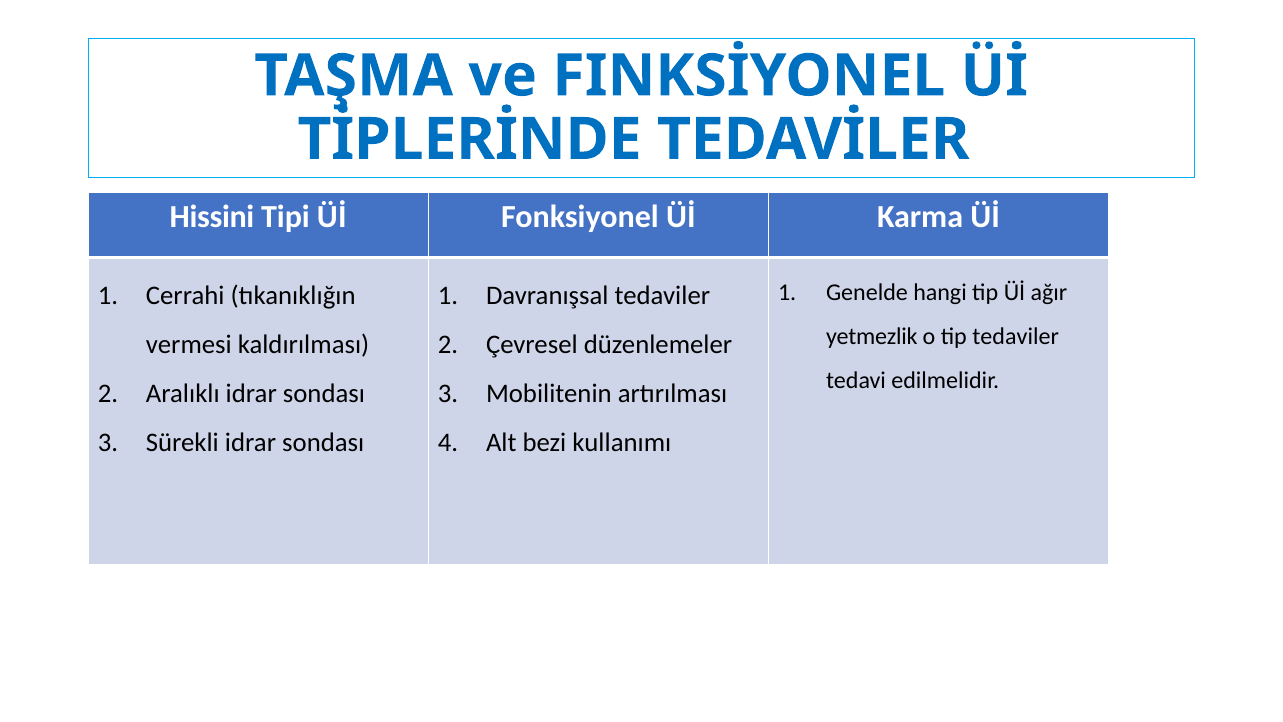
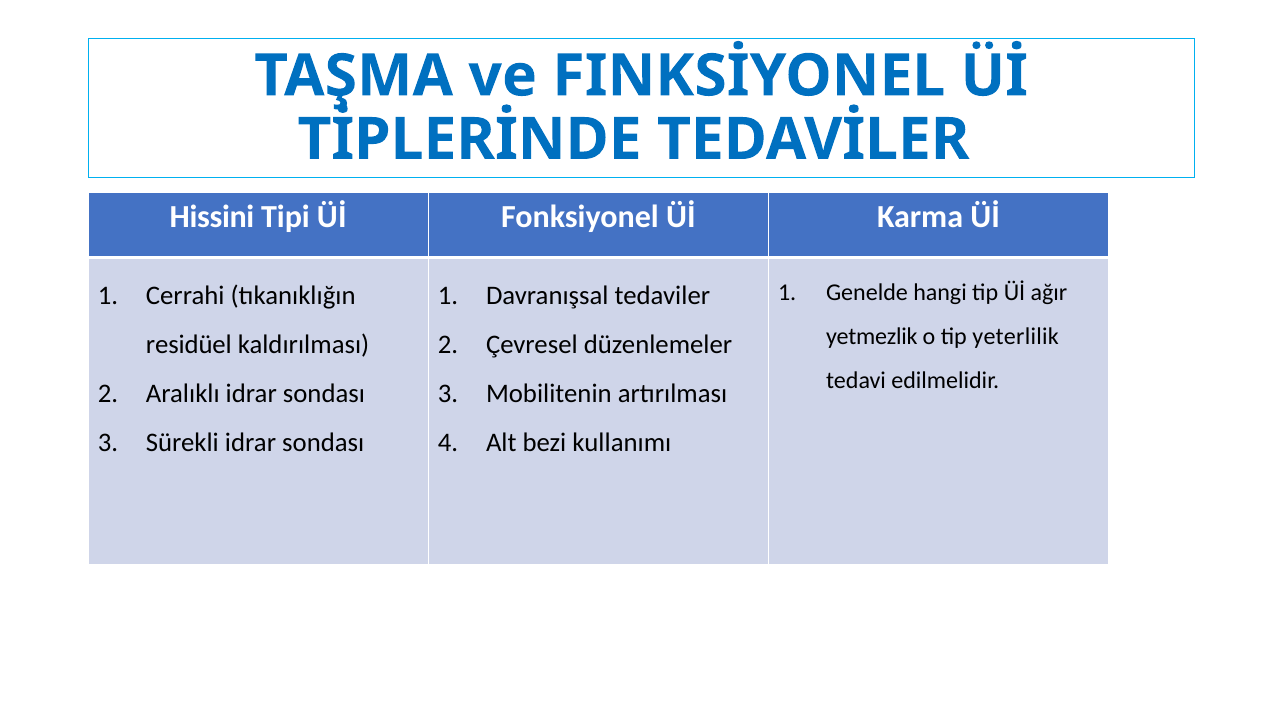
tip tedaviler: tedaviler -> yeterlilik (1016, 336)
vermesi: vermesi -> residüel (189, 345)
